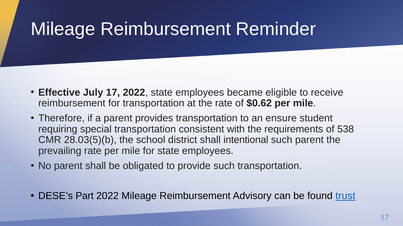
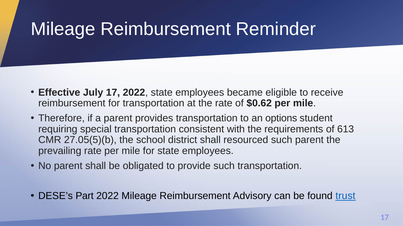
ensure: ensure -> options (281, 119)
538: 538 -> 613 (346, 129)
28.03(5)(b: 28.03(5)(b -> 27.05(5)(b (90, 140)
intentional: intentional -> resourced (246, 140)
